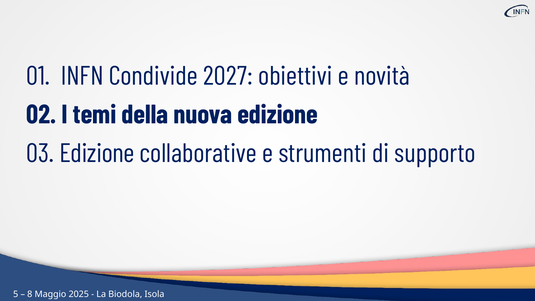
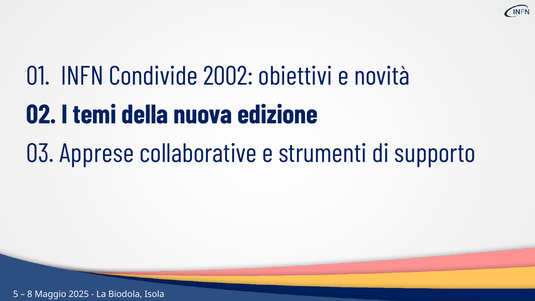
2027: 2027 -> 2002 (228, 76)
03 Edizione: Edizione -> Apprese (97, 153)
